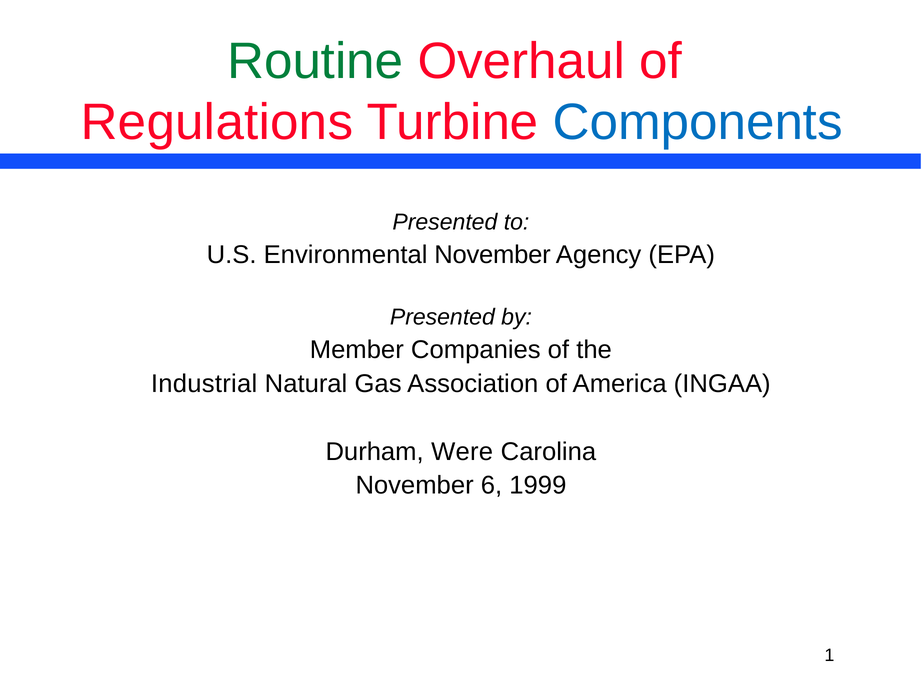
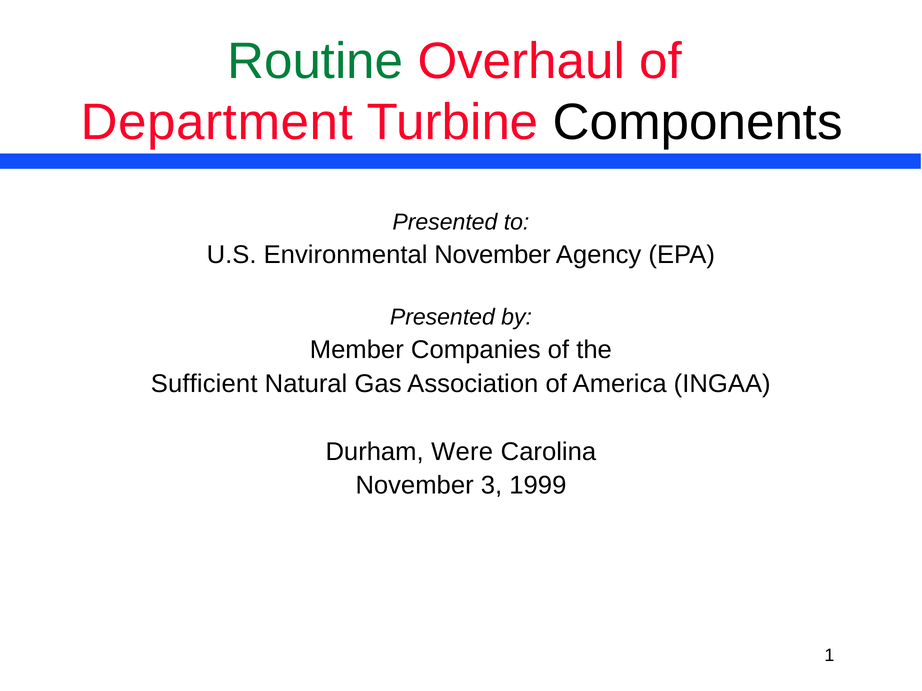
Regulations: Regulations -> Department (217, 123)
Components colour: blue -> black (698, 123)
Industrial: Industrial -> Sufficient (204, 384)
6: 6 -> 3 (491, 486)
